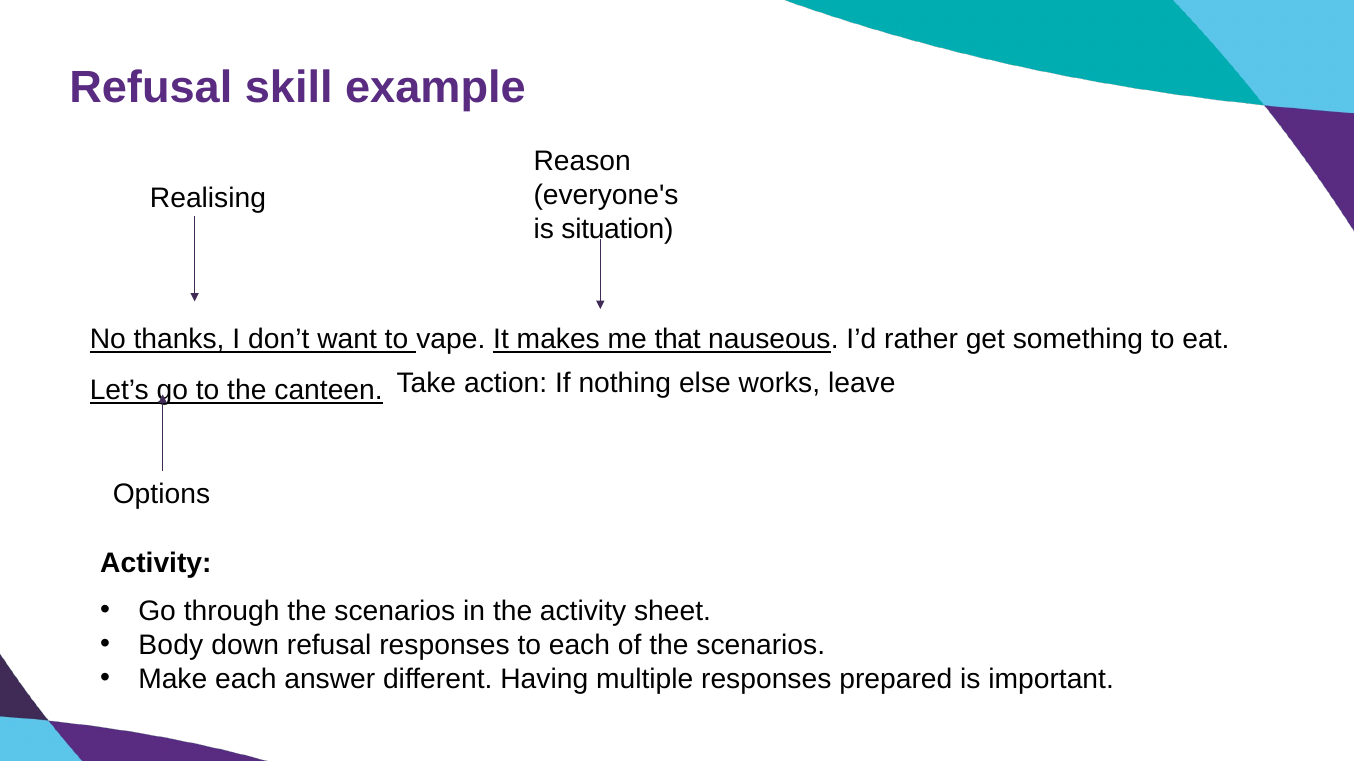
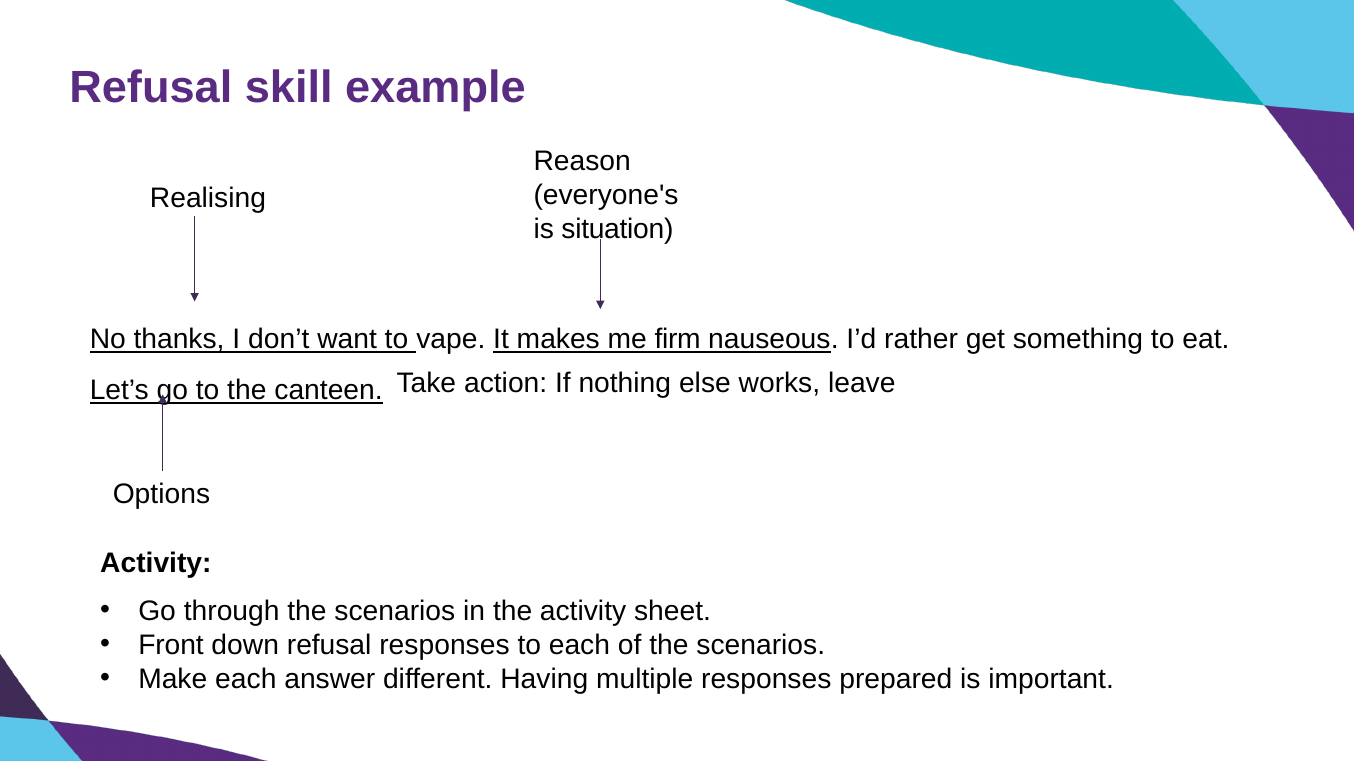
that: that -> firm (678, 340)
Body: Body -> Front (171, 646)
